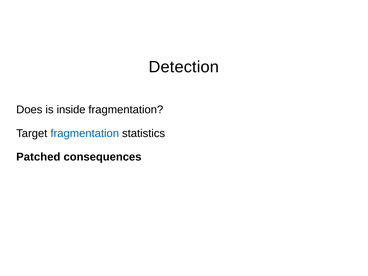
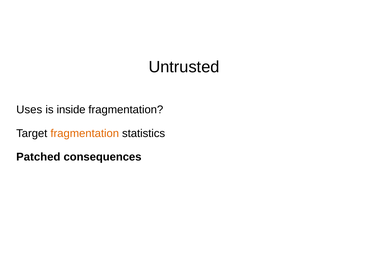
Detection: Detection -> Untrusted (184, 67)
Does: Does -> Uses (29, 110)
fragmentation colour: blue -> orange (85, 133)
